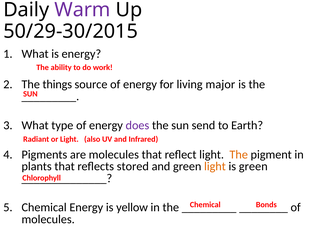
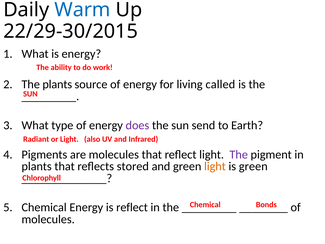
Warm colour: purple -> blue (82, 10)
50/29-30/2015: 50/29-30/2015 -> 22/29-30/2015 (71, 31)
The things: things -> plants (57, 84)
major: major -> called (220, 84)
The colour: orange -> purple (239, 154)
is yellow: yellow -> reflect (132, 207)
